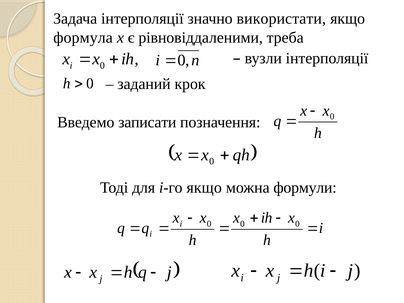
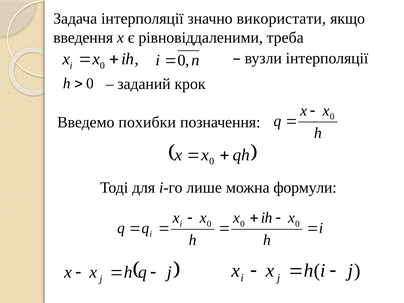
формула: формула -> введення (83, 38)
записати: записати -> похибки (147, 122)
і-го якщо: якщо -> лише (204, 188)
